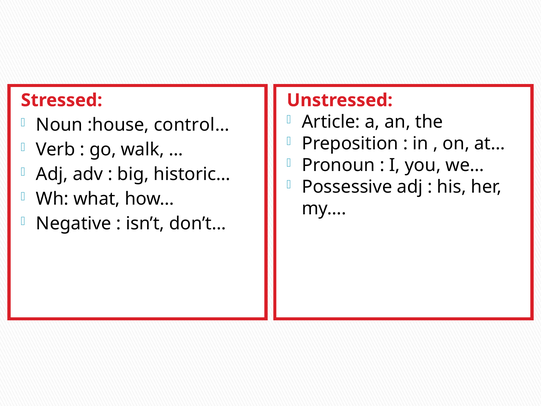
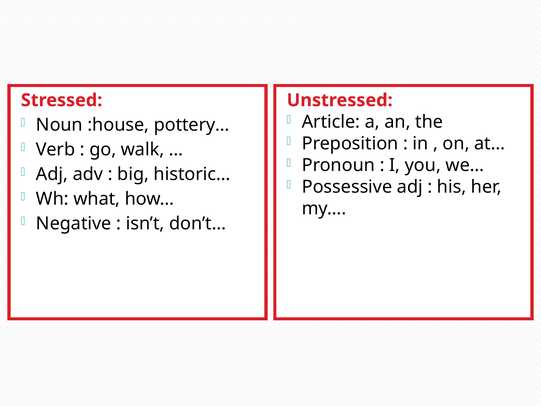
control…: control… -> pottery… (192, 125)
